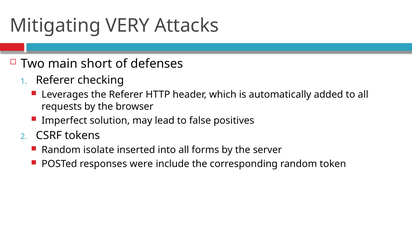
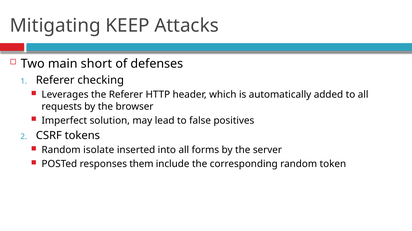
VERY: VERY -> KEEP (128, 26)
were: were -> them (141, 165)
